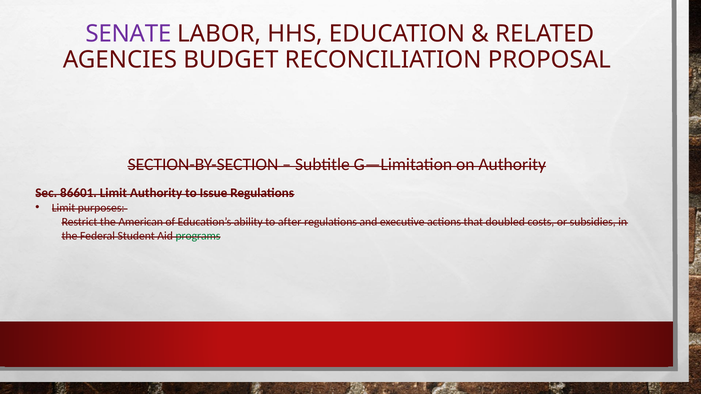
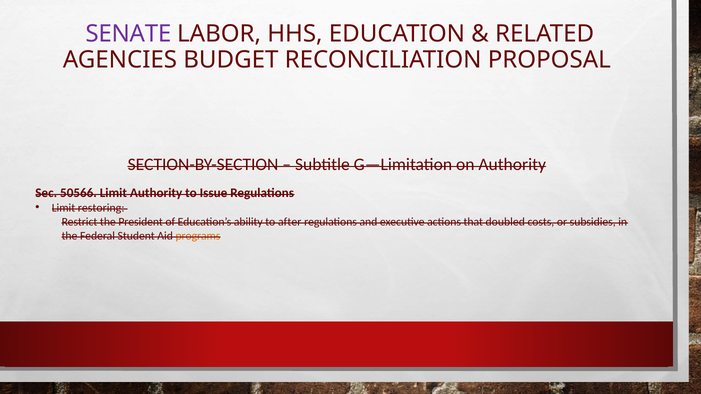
86601: 86601 -> 50566 (78, 193)
purposes: purposes -> restoring (101, 208)
American: American -> President (141, 222)
programs colour: green -> orange (198, 236)
